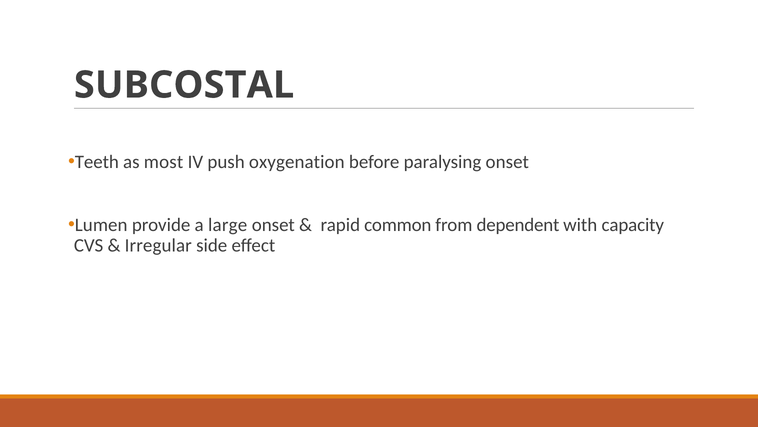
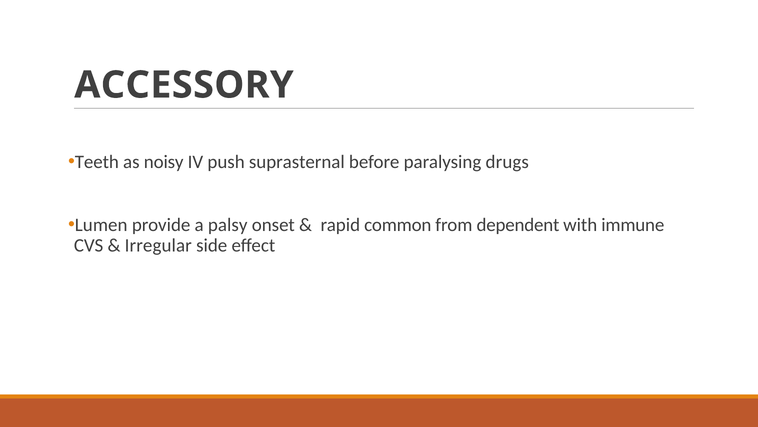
SUBCOSTAL: SUBCOSTAL -> ACCESSORY (184, 85)
most: most -> noisy (164, 162)
oxygenation: oxygenation -> suprasternal (297, 162)
paralysing onset: onset -> drugs (507, 162)
large: large -> palsy (228, 225)
capacity: capacity -> immune (633, 225)
